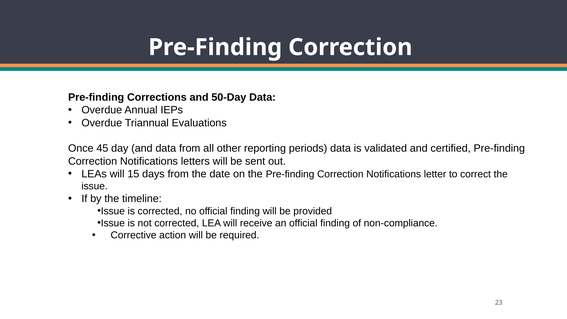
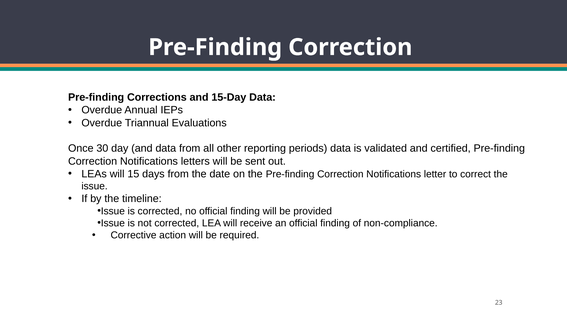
50-Day: 50-Day -> 15-Day (229, 97)
45: 45 -> 30 (102, 148)
